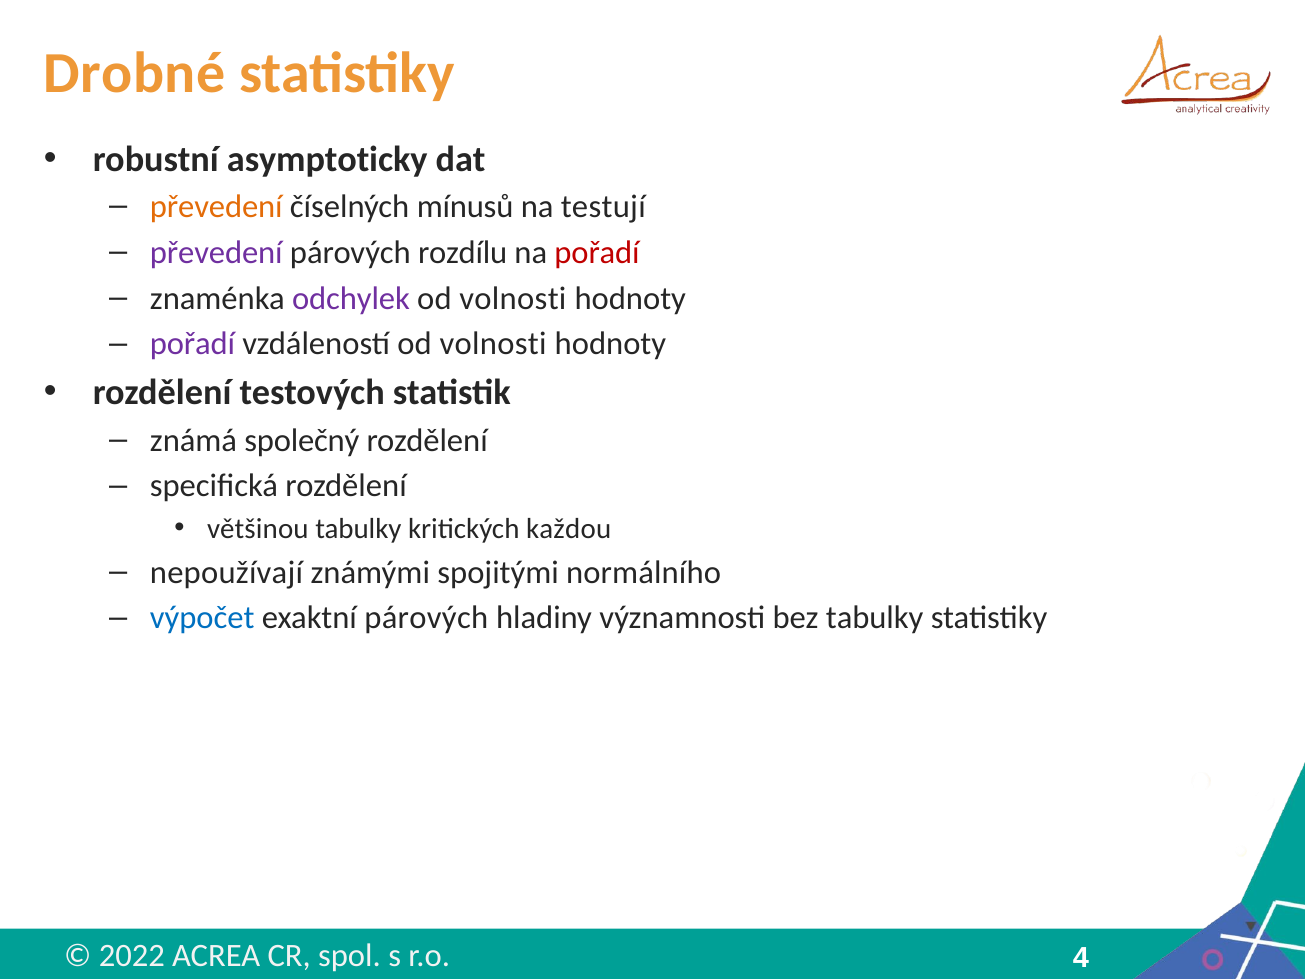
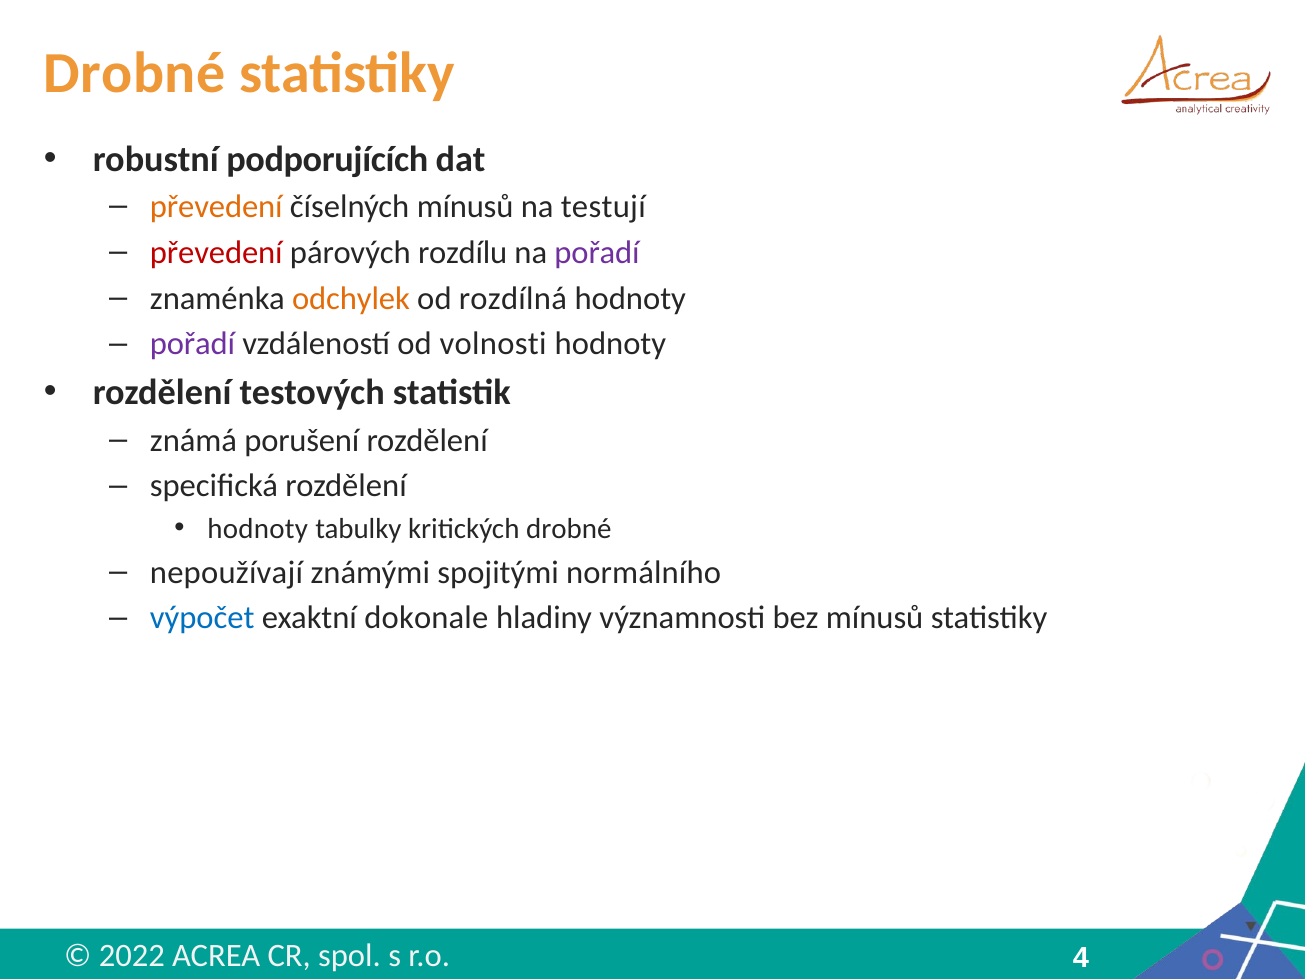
asymptoticky: asymptoticky -> podporujících (327, 159)
převedení colour: purple -> red (216, 253)
pořadí colour: red -> purple (597, 253)
odchylek colour: purple -> orange (351, 298)
volnosti: volnosti -> rozdílná (513, 298)
společný: společný -> porušení (302, 440)
většinou: většinou -> hodnoty (258, 529)
kritických každou: každou -> drobné (569, 529)
exaktní párových: párových -> dokonale (426, 618)
bez tabulky: tabulky -> mínusů (875, 618)
